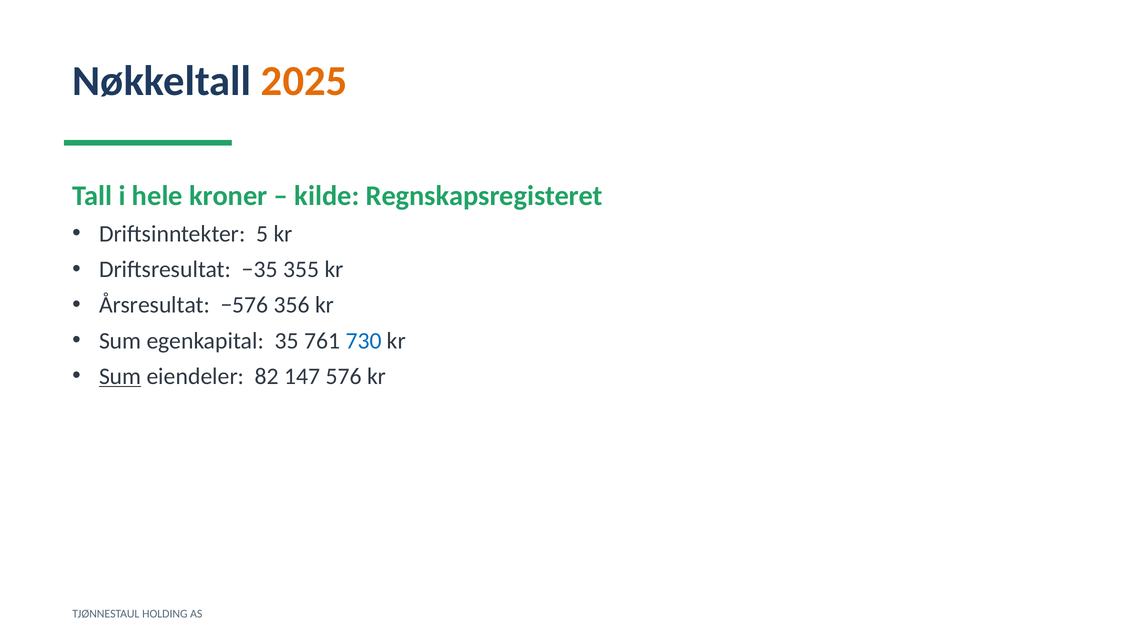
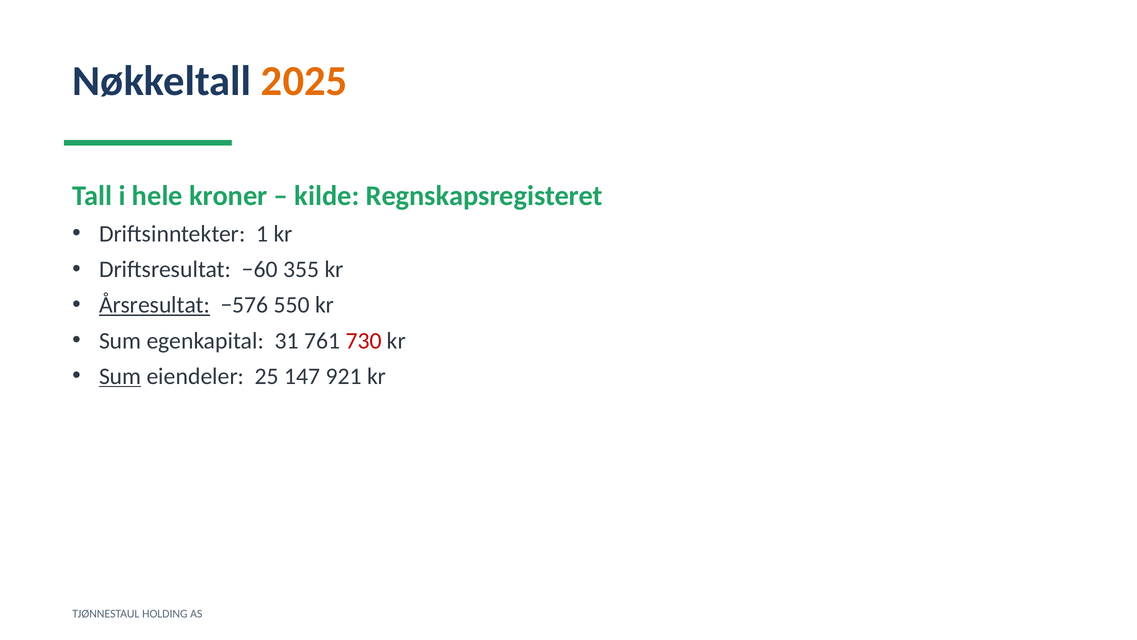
5: 5 -> 1 (262, 234)
−35: −35 -> −60 (260, 269)
Årsresultat underline: none -> present (155, 305)
356: 356 -> 550 (292, 305)
35: 35 -> 31 (287, 340)
730 colour: blue -> red (364, 340)
82: 82 -> 25 (267, 376)
576: 576 -> 921 (344, 376)
